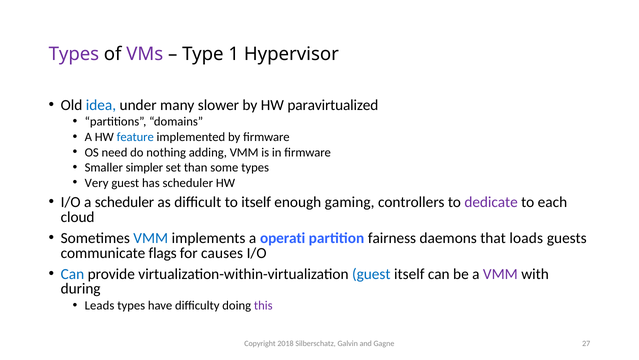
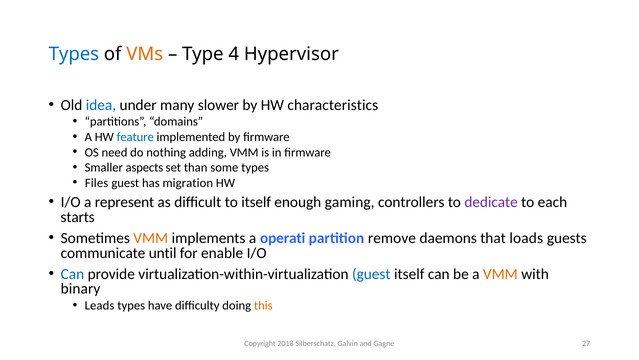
Types colour: purple -> blue (74, 54)
VMs colour: purple -> orange (145, 54)
1: 1 -> 4 (234, 54)
paravirtualized: paravirtualized -> characteristics (333, 105)
simpler: simpler -> aspects (144, 167)
Very: Very -> Files (97, 183)
has scheduler: scheduler -> migration (188, 183)
a scheduler: scheduler -> represent (124, 202)
cloud: cloud -> starts (78, 217)
VMM colour: blue -> orange (151, 238)
fairness: fairness -> remove (392, 238)
flags: flags -> until (163, 253)
causes: causes -> enable (222, 253)
VMM colour: purple -> orange (500, 274)
during: during -> binary (81, 288)
this colour: purple -> orange (263, 305)
